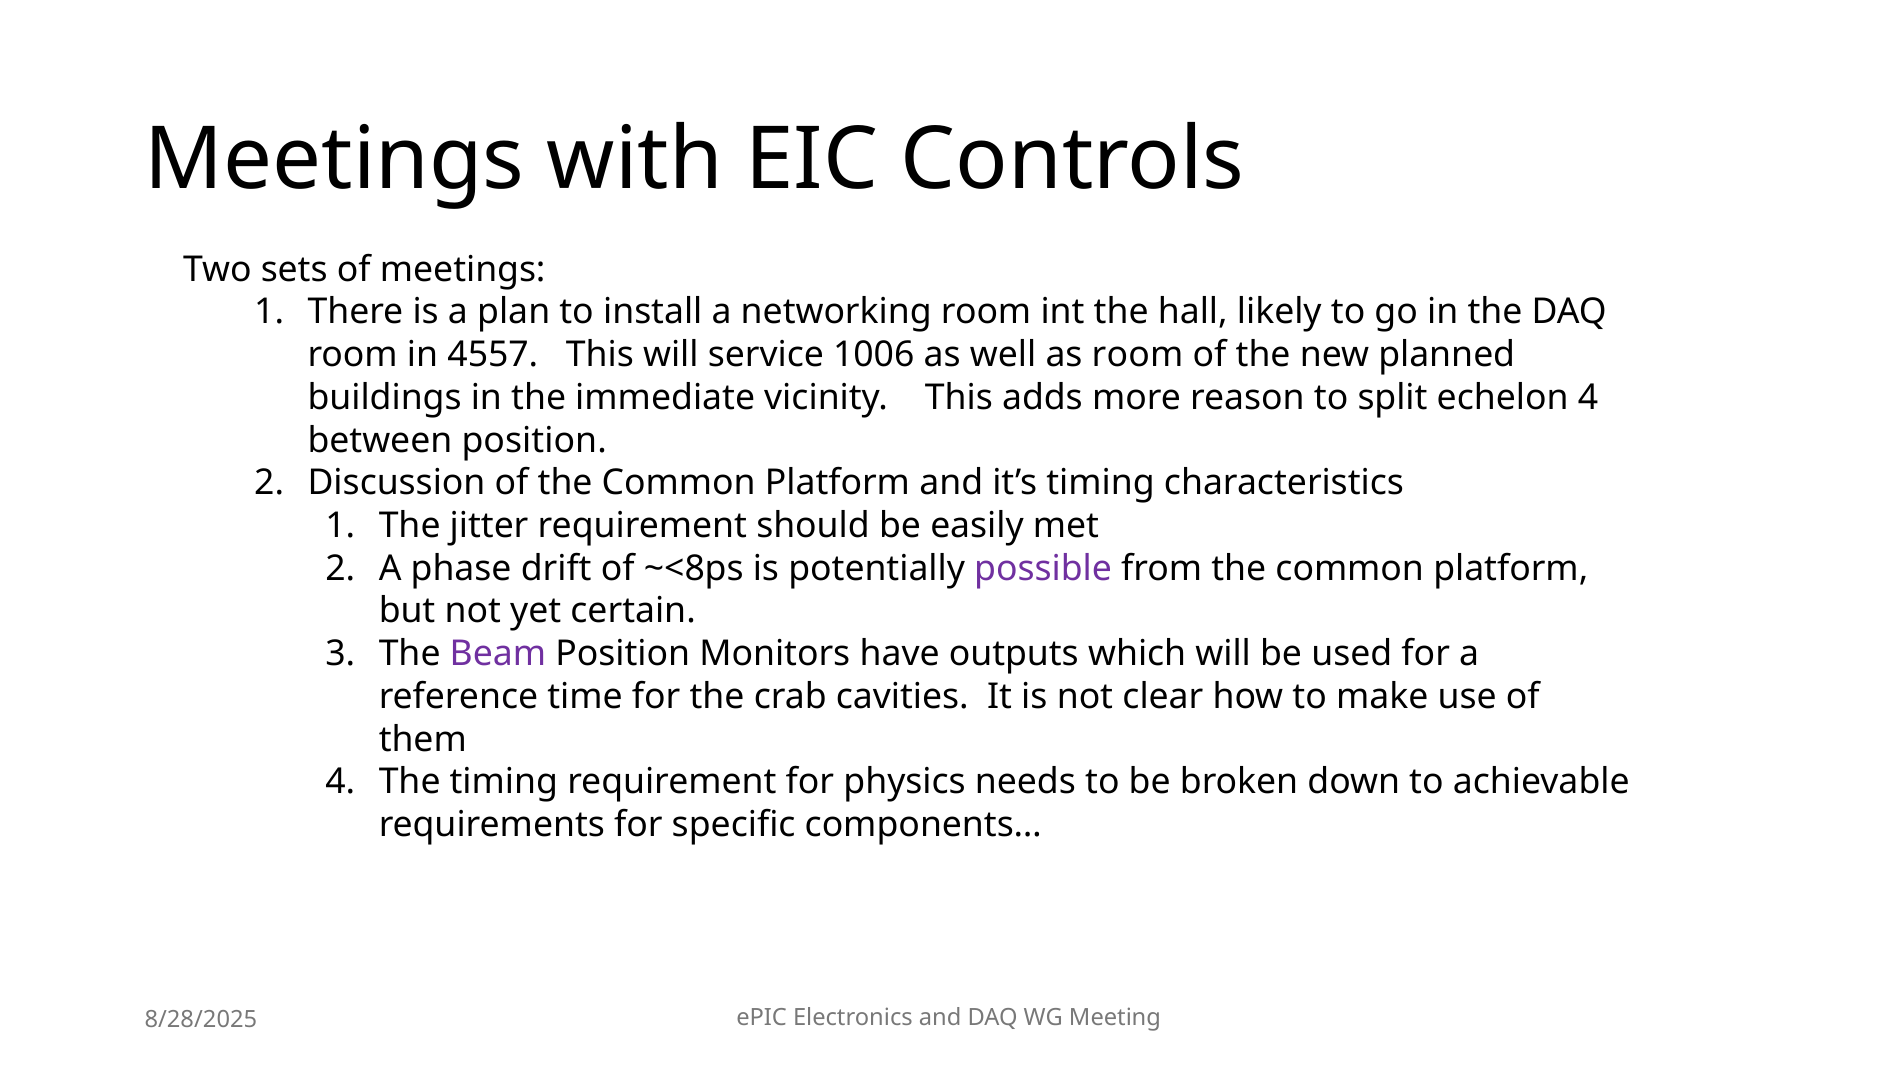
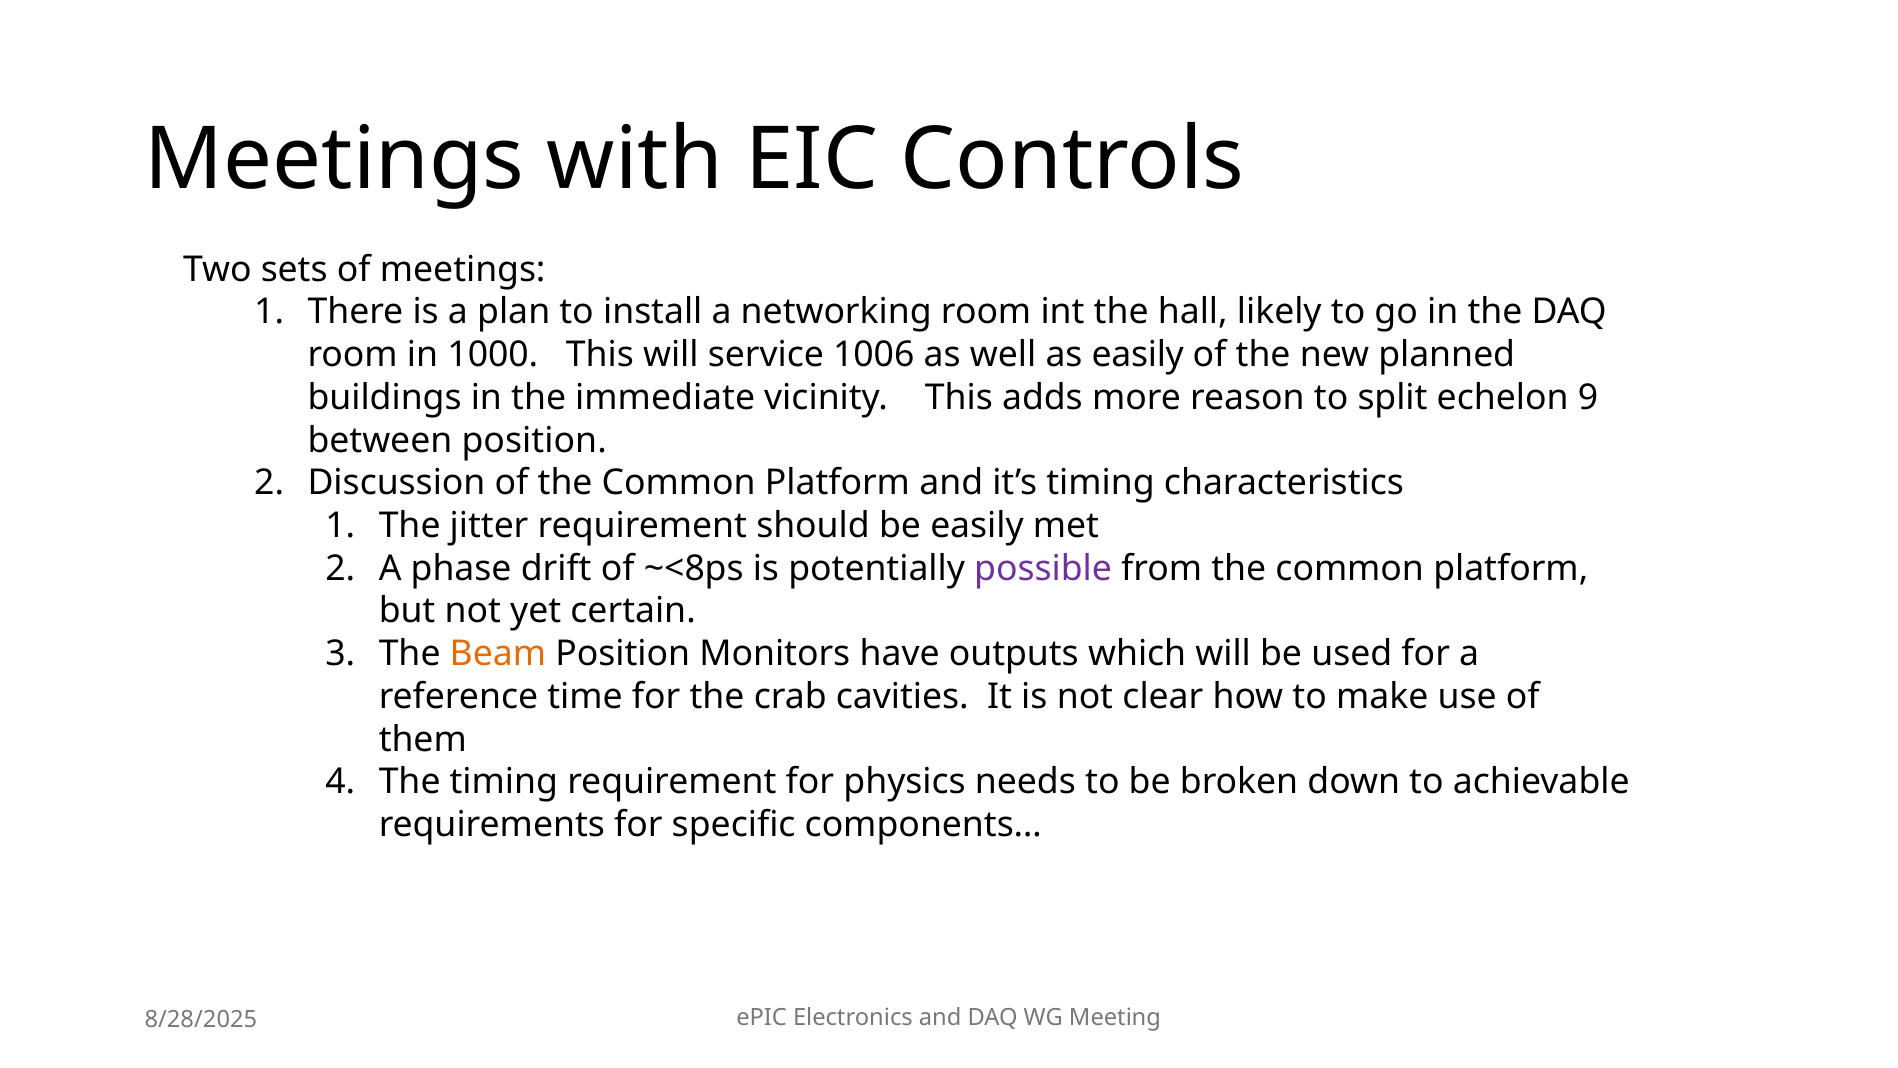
4557: 4557 -> 1000 (493, 355)
as room: room -> easily (1138, 355)
echelon 4: 4 -> 9 (1588, 397)
Beam colour: purple -> orange (498, 654)
